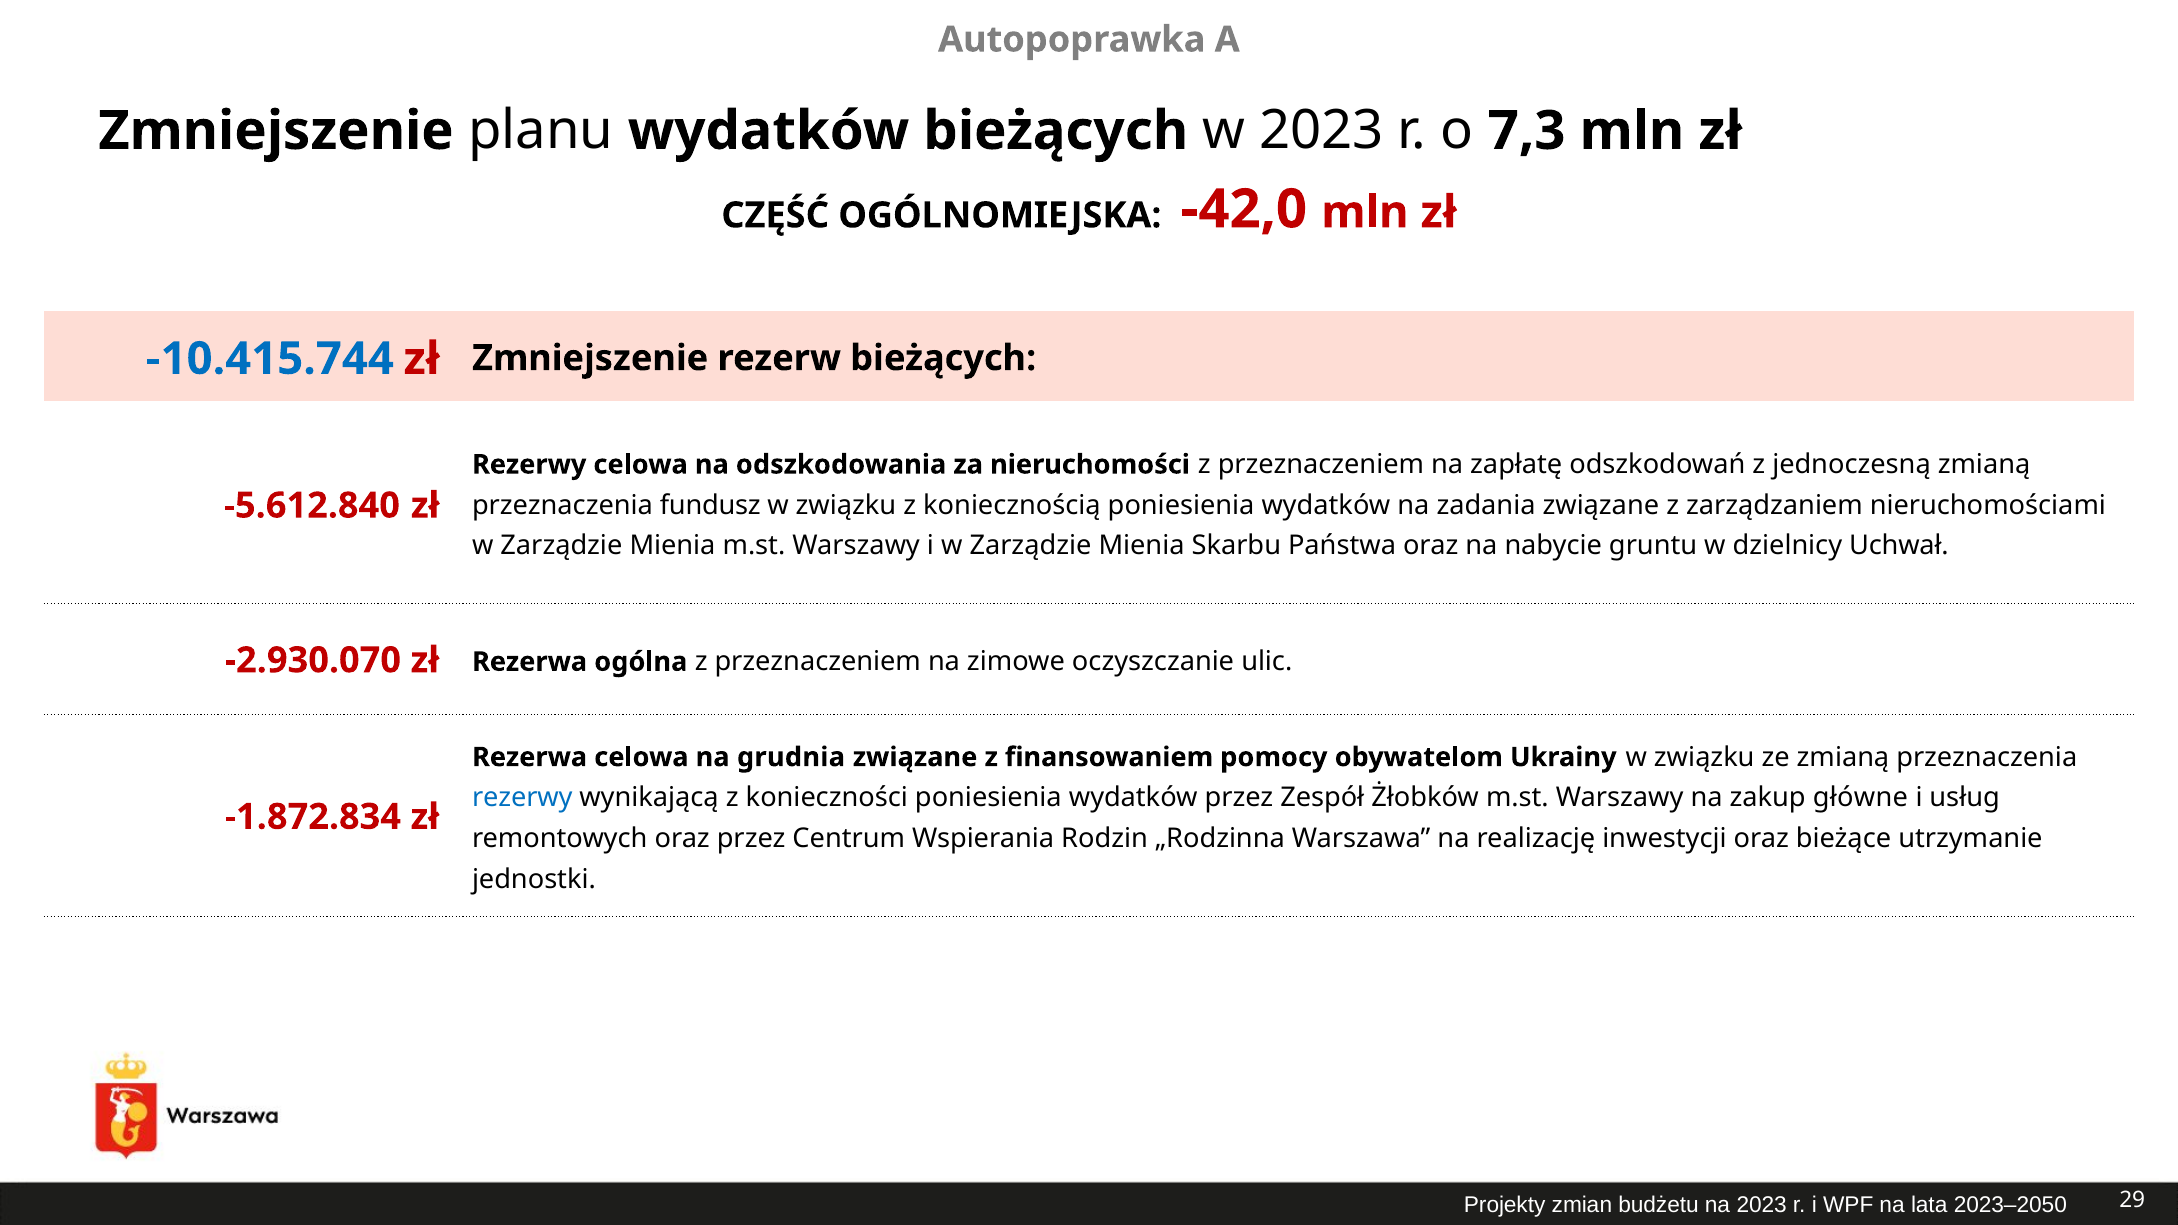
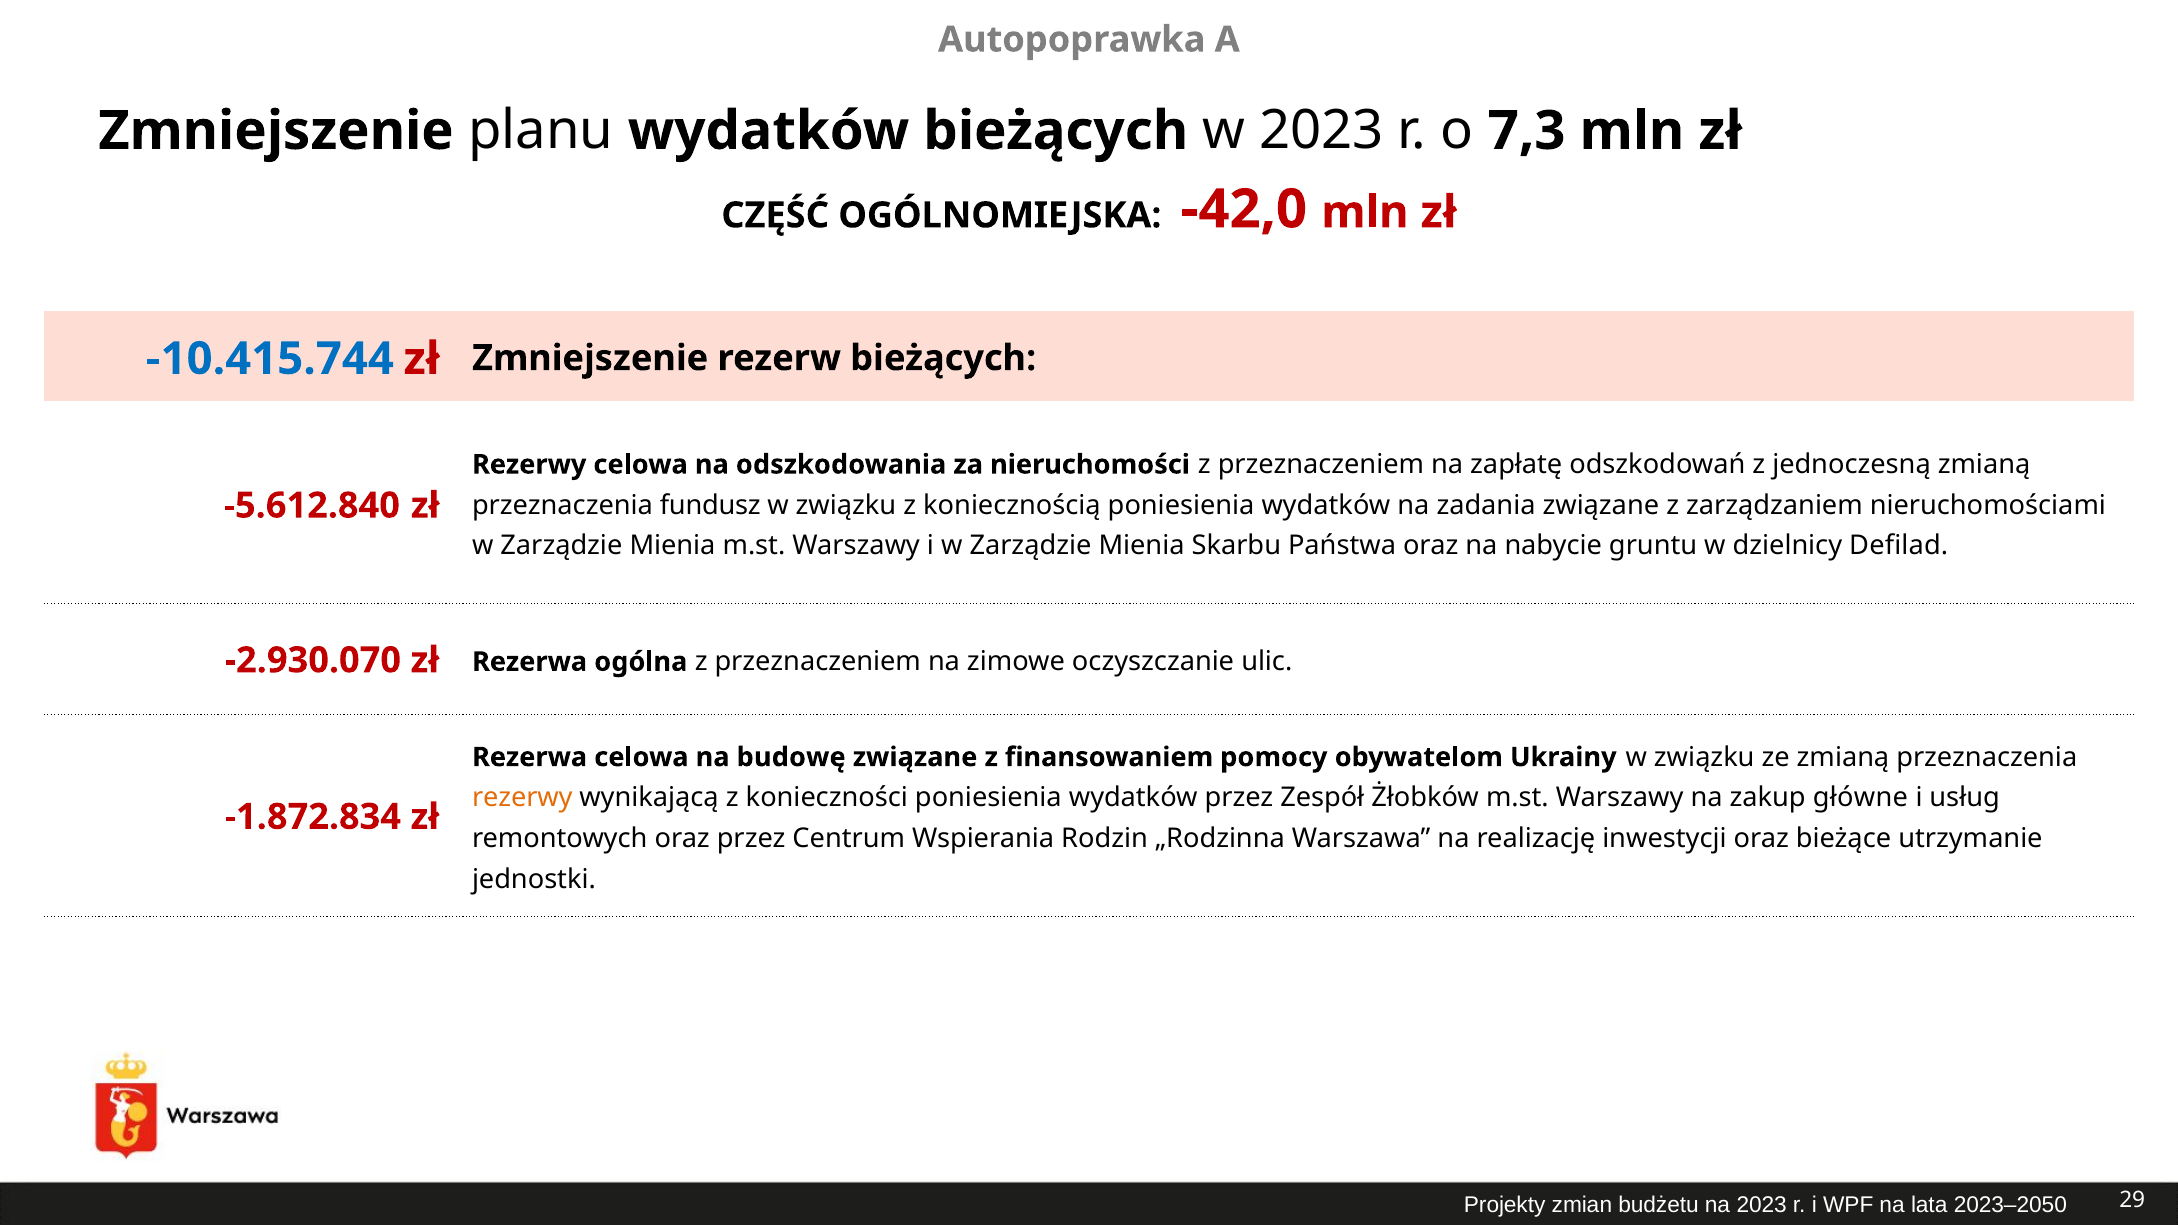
Uchwał: Uchwał -> Defilad (1899, 546)
grudnia: grudnia -> budowę (791, 757)
rezerwy colour: blue -> orange (522, 798)
